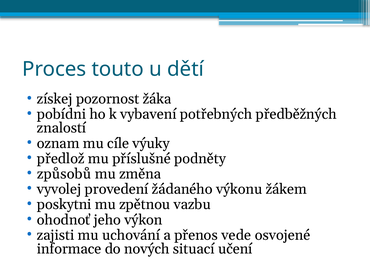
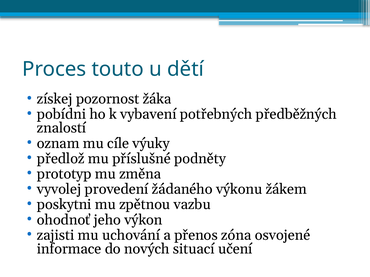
způsobů: způsobů -> prototyp (64, 174)
vede: vede -> zóna (236, 235)
